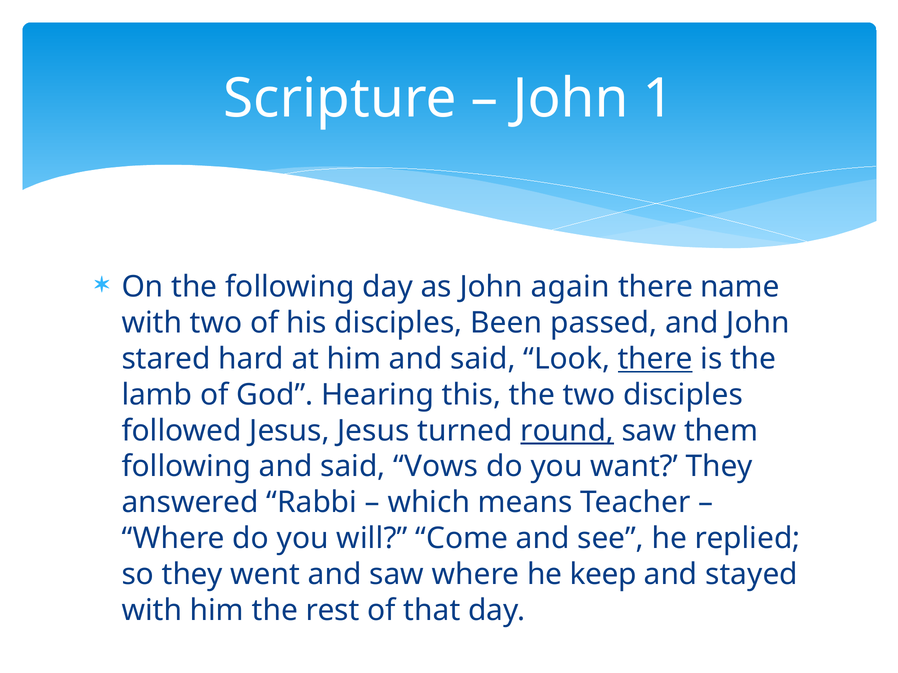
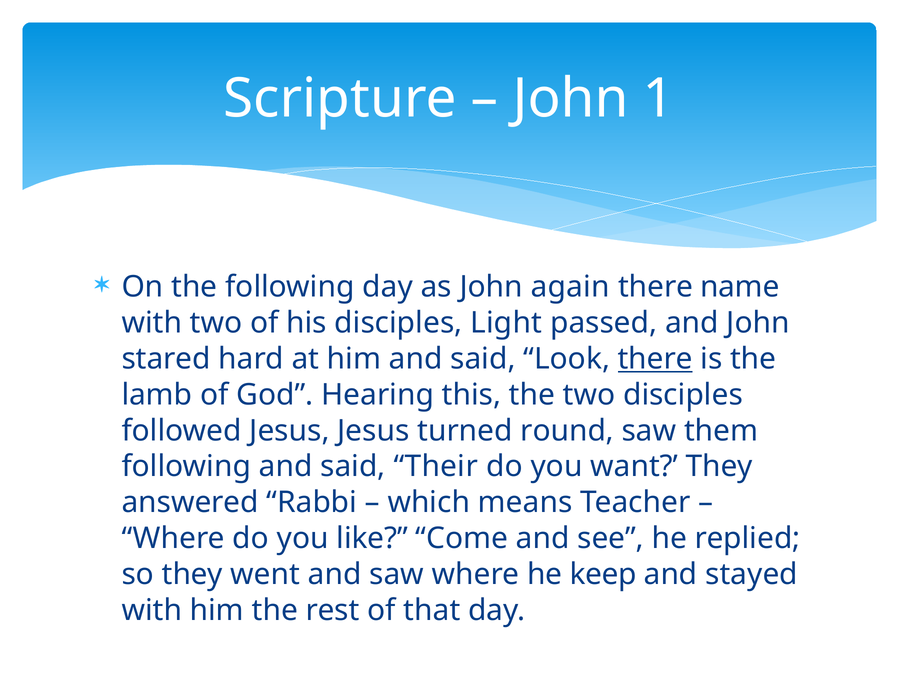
Been: Been -> Light (506, 323)
round underline: present -> none (567, 431)
Vows: Vows -> Their (436, 467)
will: will -> like (372, 539)
